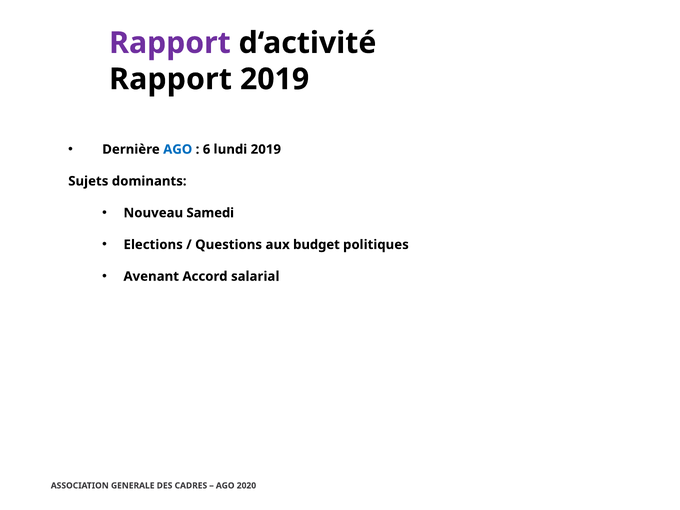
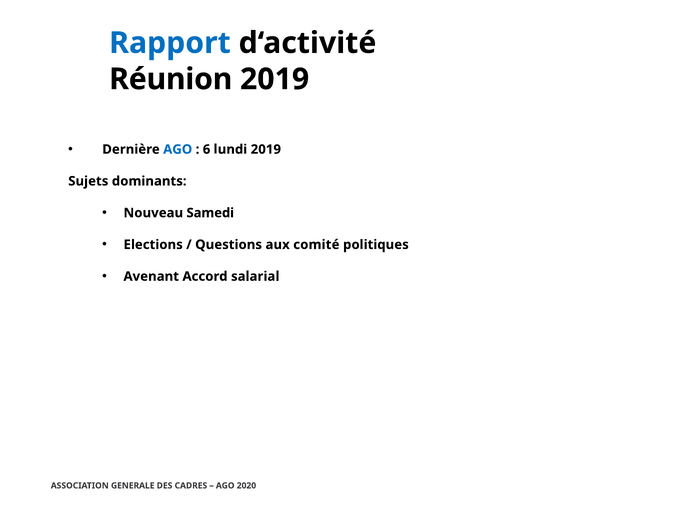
Rapport colour: purple -> blue (170, 43)
Rapport: Rapport -> Réunion (171, 79)
budget: budget -> comité (316, 245)
